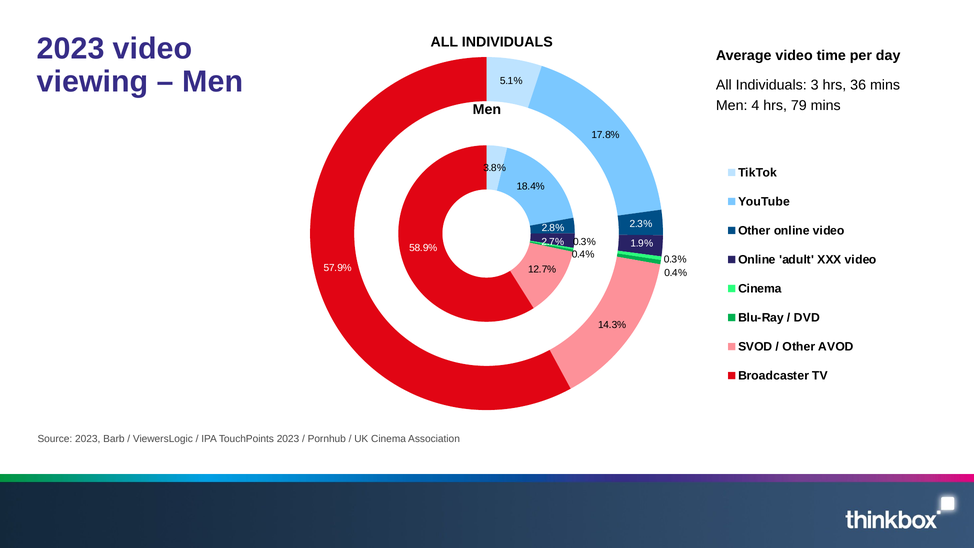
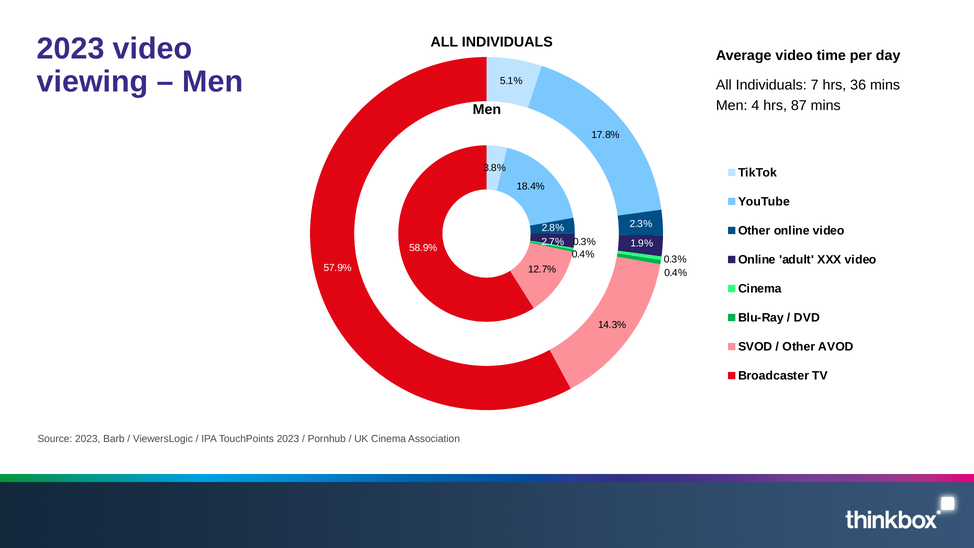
3: 3 -> 7 (815, 85)
79: 79 -> 87 (799, 105)
